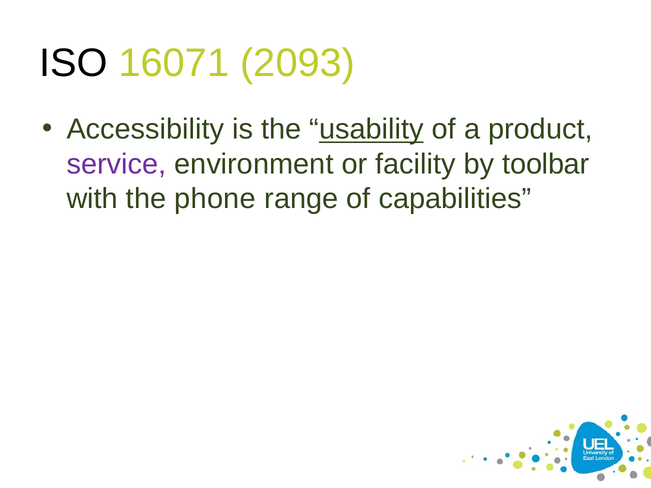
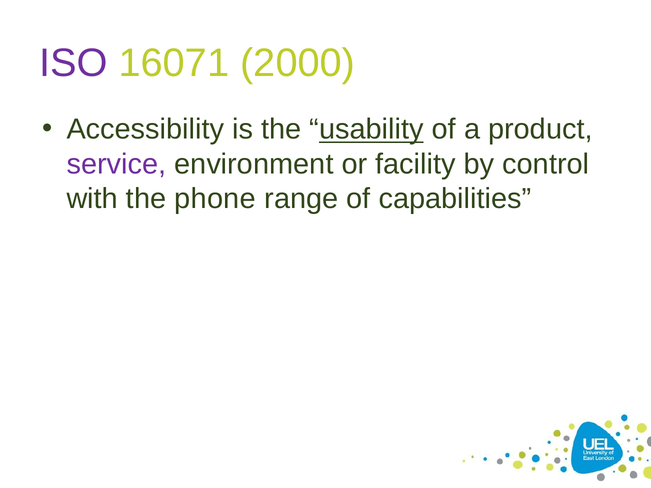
ISO colour: black -> purple (73, 63)
2093: 2093 -> 2000 (298, 63)
toolbar: toolbar -> control (546, 164)
